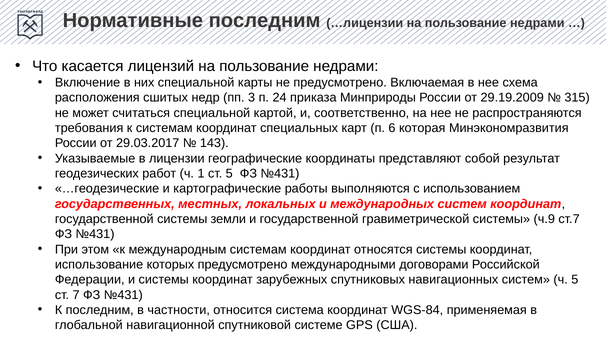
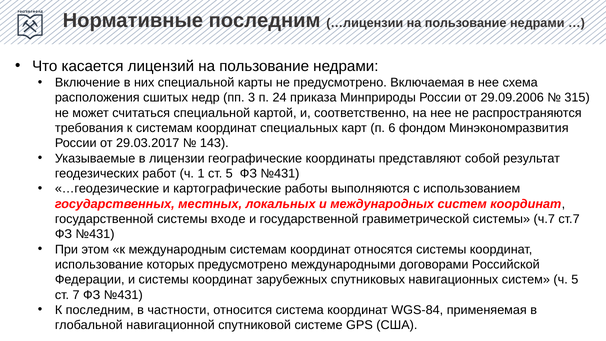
29.19.2009: 29.19.2009 -> 29.09.2006 (512, 98)
которая: которая -> фондом (422, 128)
земли: земли -> входе (228, 219)
ч.9: ч.9 -> ч.7 (544, 219)
